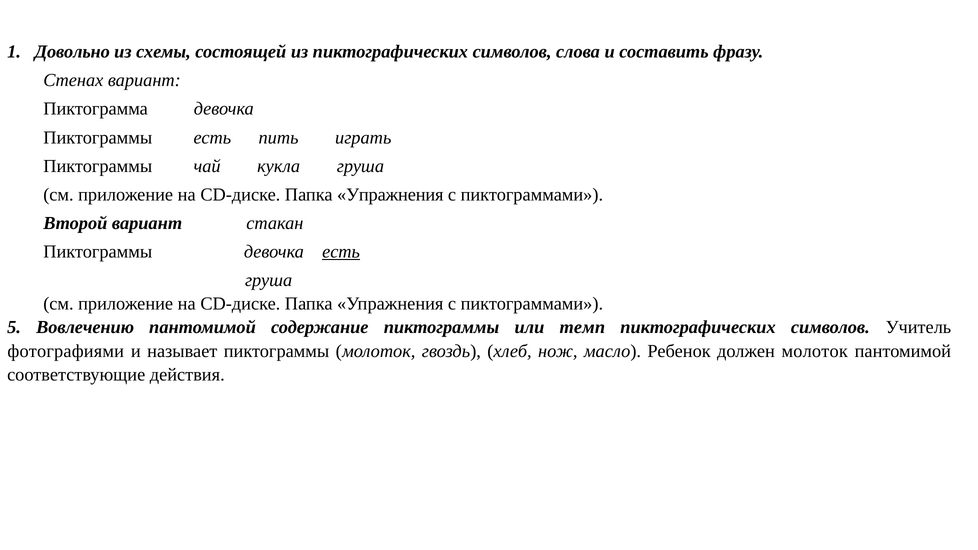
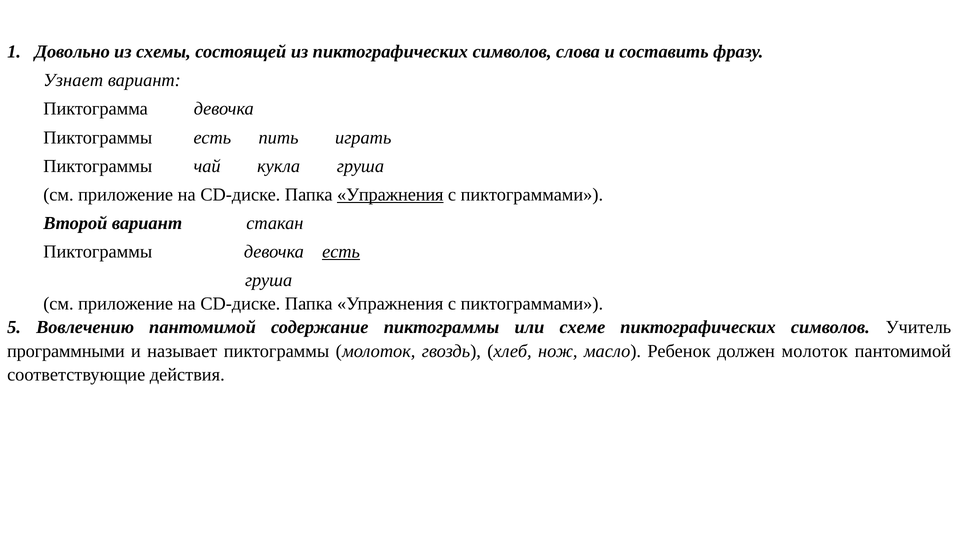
Стенах: Стенах -> Узнает (73, 80)
Упражнения underline: none -> present (390, 195)
темп: темп -> схеме (582, 328)
фотографиями: фотографиями -> программными (66, 351)
